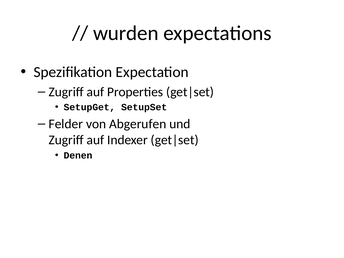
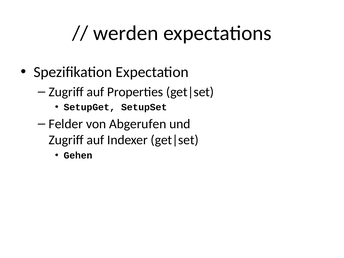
wurden: wurden -> werden (126, 33)
Denen: Denen -> Gehen (78, 155)
